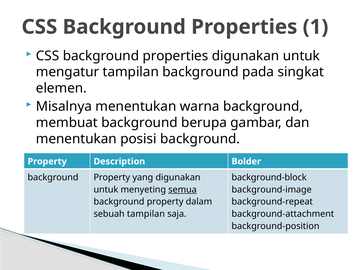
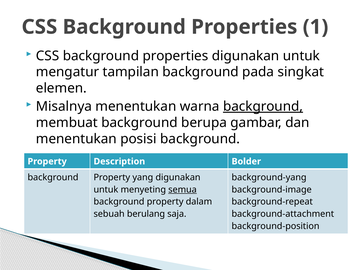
background underline: none -> present (263, 106)
background-block: background-block -> background-yang (269, 177)
sebuah tampilan: tampilan -> berulang (146, 214)
